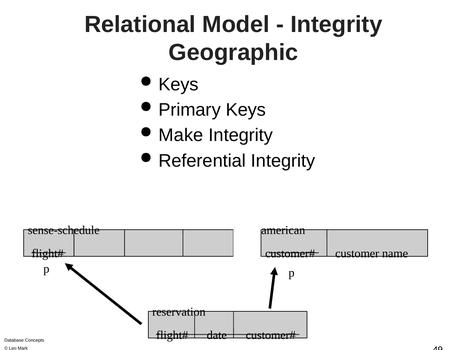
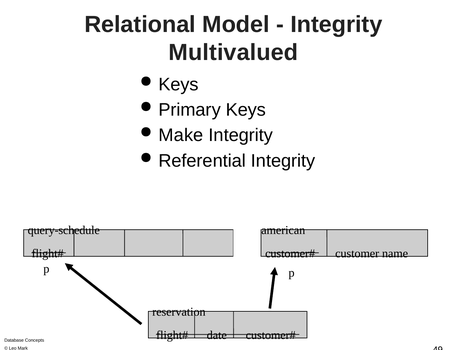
Geographic: Geographic -> Multivalued (233, 53)
sense-schedule: sense-schedule -> query-schedule (64, 230)
